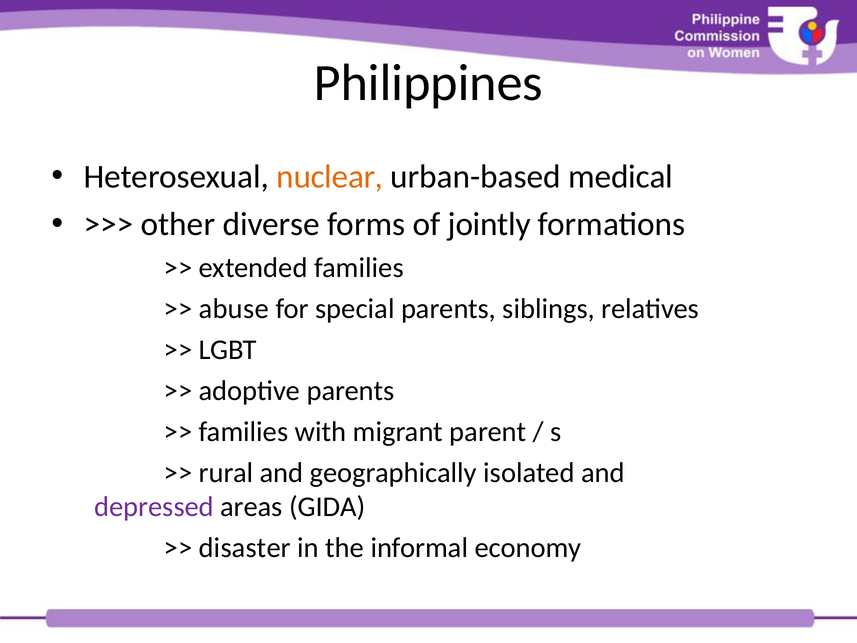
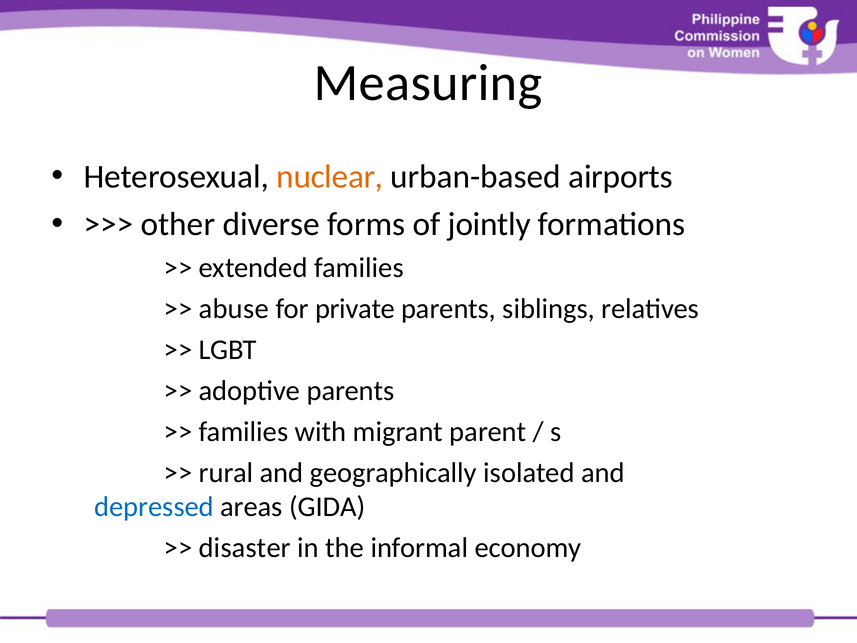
Philippines: Philippines -> Measuring (428, 83)
medical: medical -> airports (621, 177)
special: special -> private (355, 309)
depressed colour: purple -> blue (154, 507)
